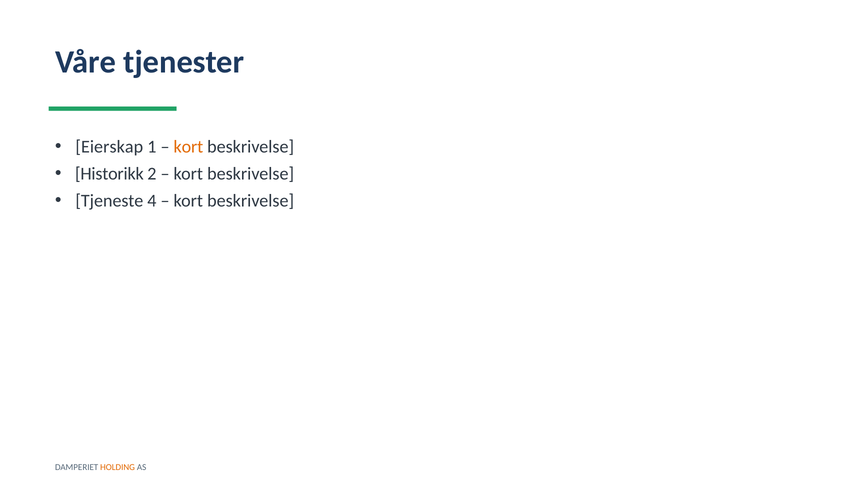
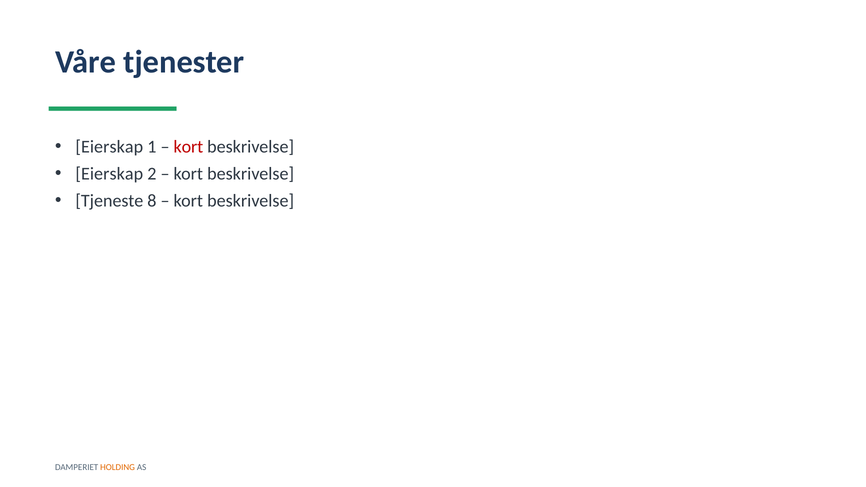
kort colour: orange -> red (188, 147)
Historikk: Historikk -> Eierskap (109, 174)
4: 4 -> 8 (152, 201)
